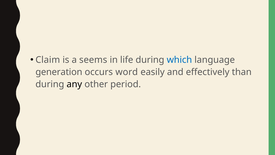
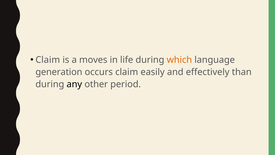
seems: seems -> moves (93, 60)
which colour: blue -> orange (179, 60)
occurs word: word -> claim (127, 72)
